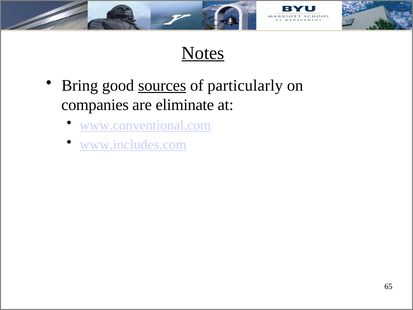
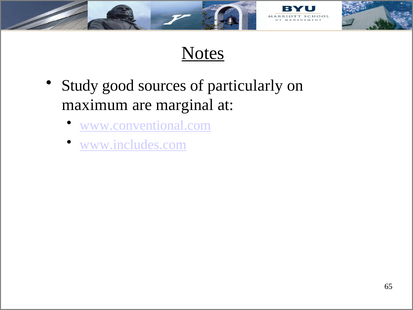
Bring: Bring -> Study (80, 85)
sources underline: present -> none (162, 85)
companies: companies -> maximum (95, 105)
eliminate: eliminate -> marginal (185, 105)
